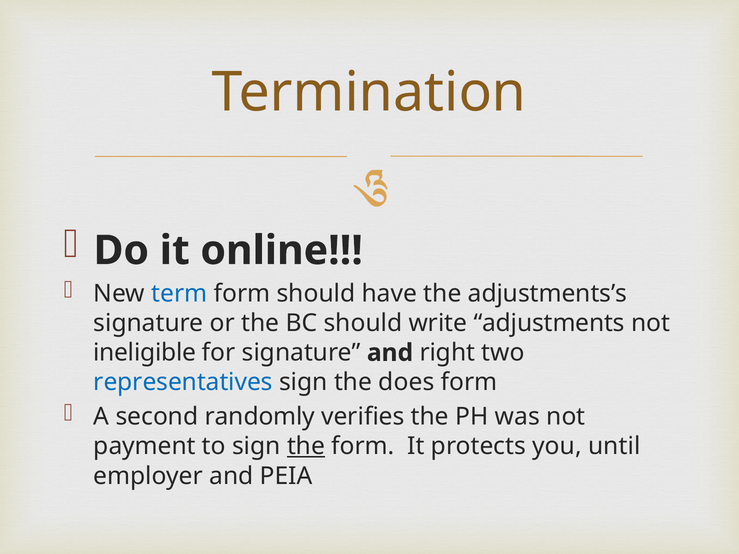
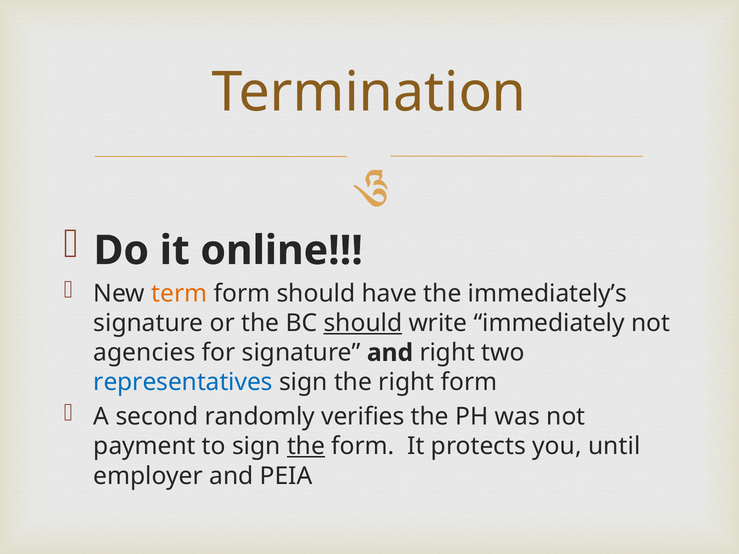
term colour: blue -> orange (179, 294)
adjustments’s: adjustments’s -> immediately’s (547, 294)
should underline: none -> present (363, 323)
adjustments: adjustments -> immediately (549, 323)
ineligible: ineligible -> agencies (144, 353)
the does: does -> right (406, 382)
